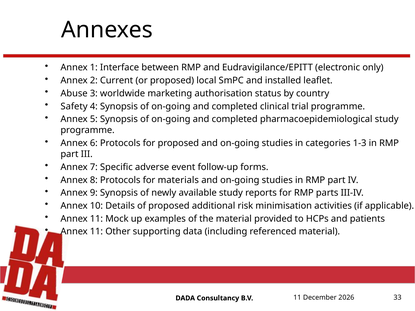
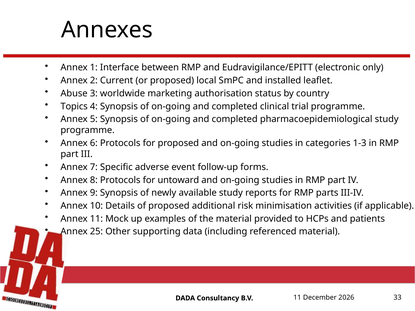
Safety: Safety -> Topics (74, 106)
materials: materials -> untoward (178, 180)
11: 11 -> 25 (96, 232)
